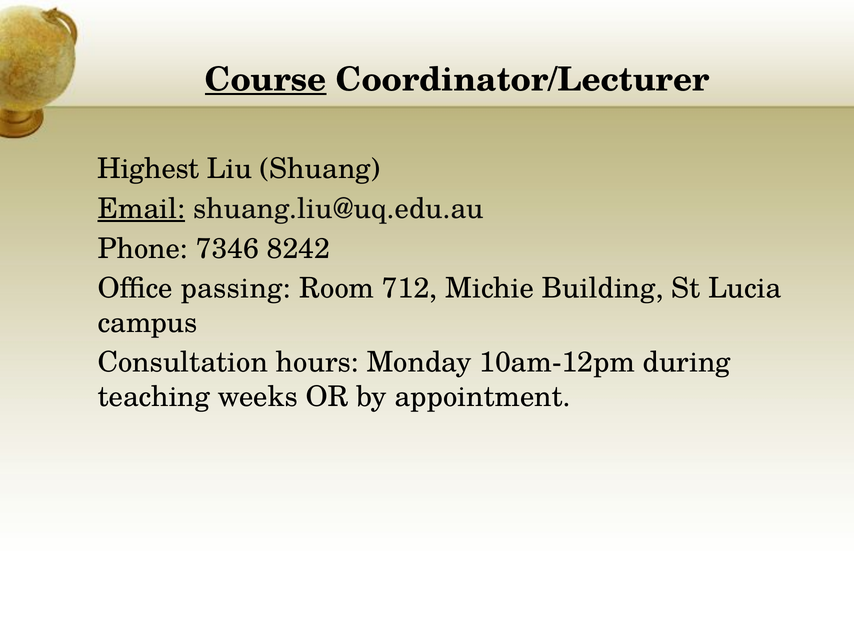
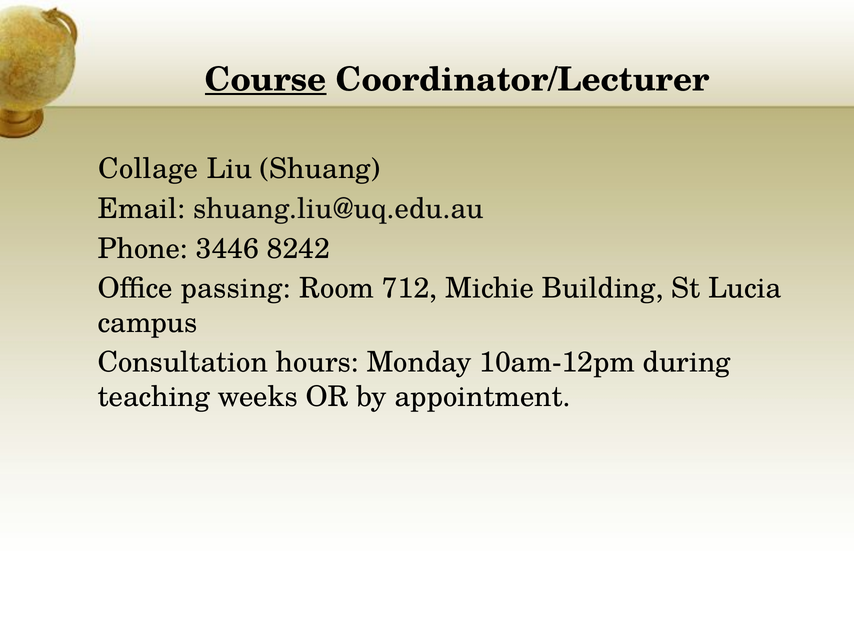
Highest: Highest -> Collage (148, 169)
Email underline: present -> none (141, 209)
7346: 7346 -> 3446 (227, 248)
